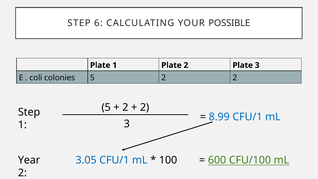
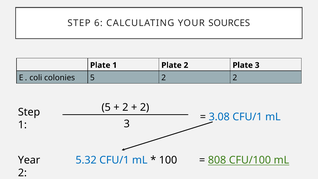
POSSIBLE: POSSIBLE -> SOURCES (229, 23)
8.99: 8.99 -> 3.08 (219, 117)
600: 600 -> 808 (217, 160)
3.05: 3.05 -> 5.32 (86, 160)
